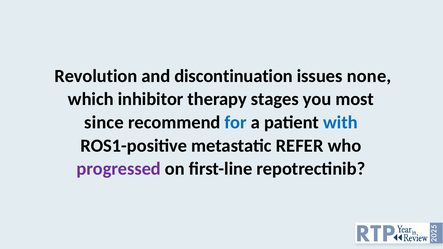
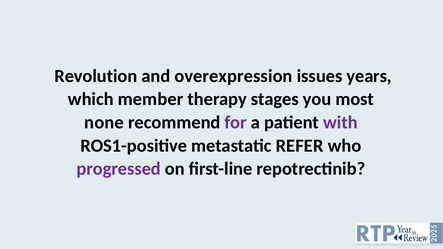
discontinuation: discontinuation -> overexpression (234, 76)
none: none -> years (369, 76)
inhibitor: inhibitor -> member (151, 99)
since: since -> none (104, 123)
for colour: blue -> purple (236, 123)
with colour: blue -> purple (340, 123)
